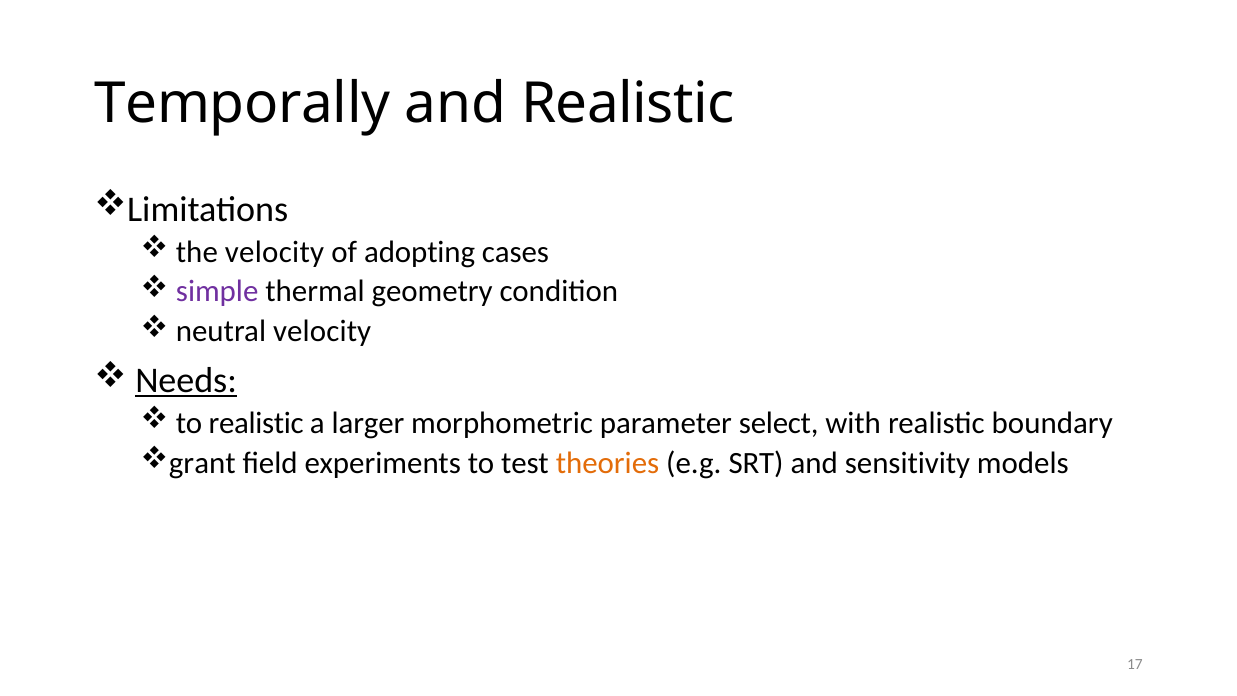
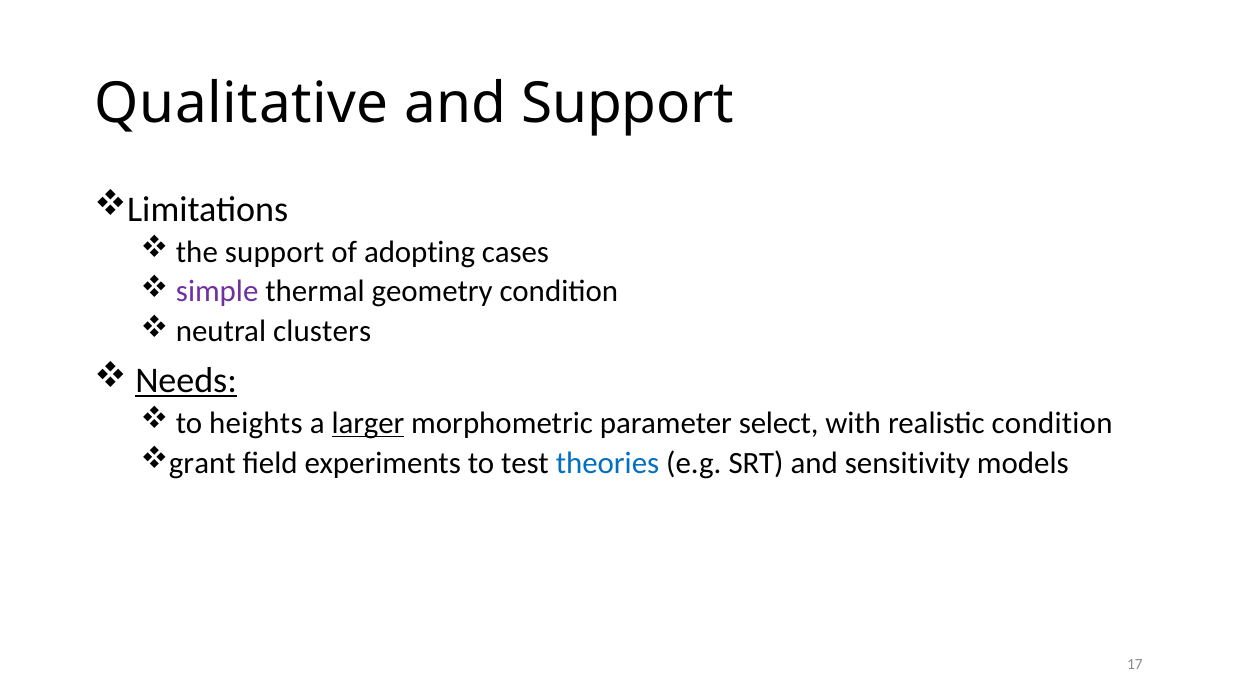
Temporally: Temporally -> Qualitative (242, 104)
and Realistic: Realistic -> Support (628, 104)
the velocity: velocity -> support (275, 252)
neutral velocity: velocity -> clusters (322, 331)
to realistic: realistic -> heights (256, 423)
larger underline: none -> present (368, 423)
realistic boundary: boundary -> condition (1052, 423)
theories colour: orange -> blue (608, 463)
